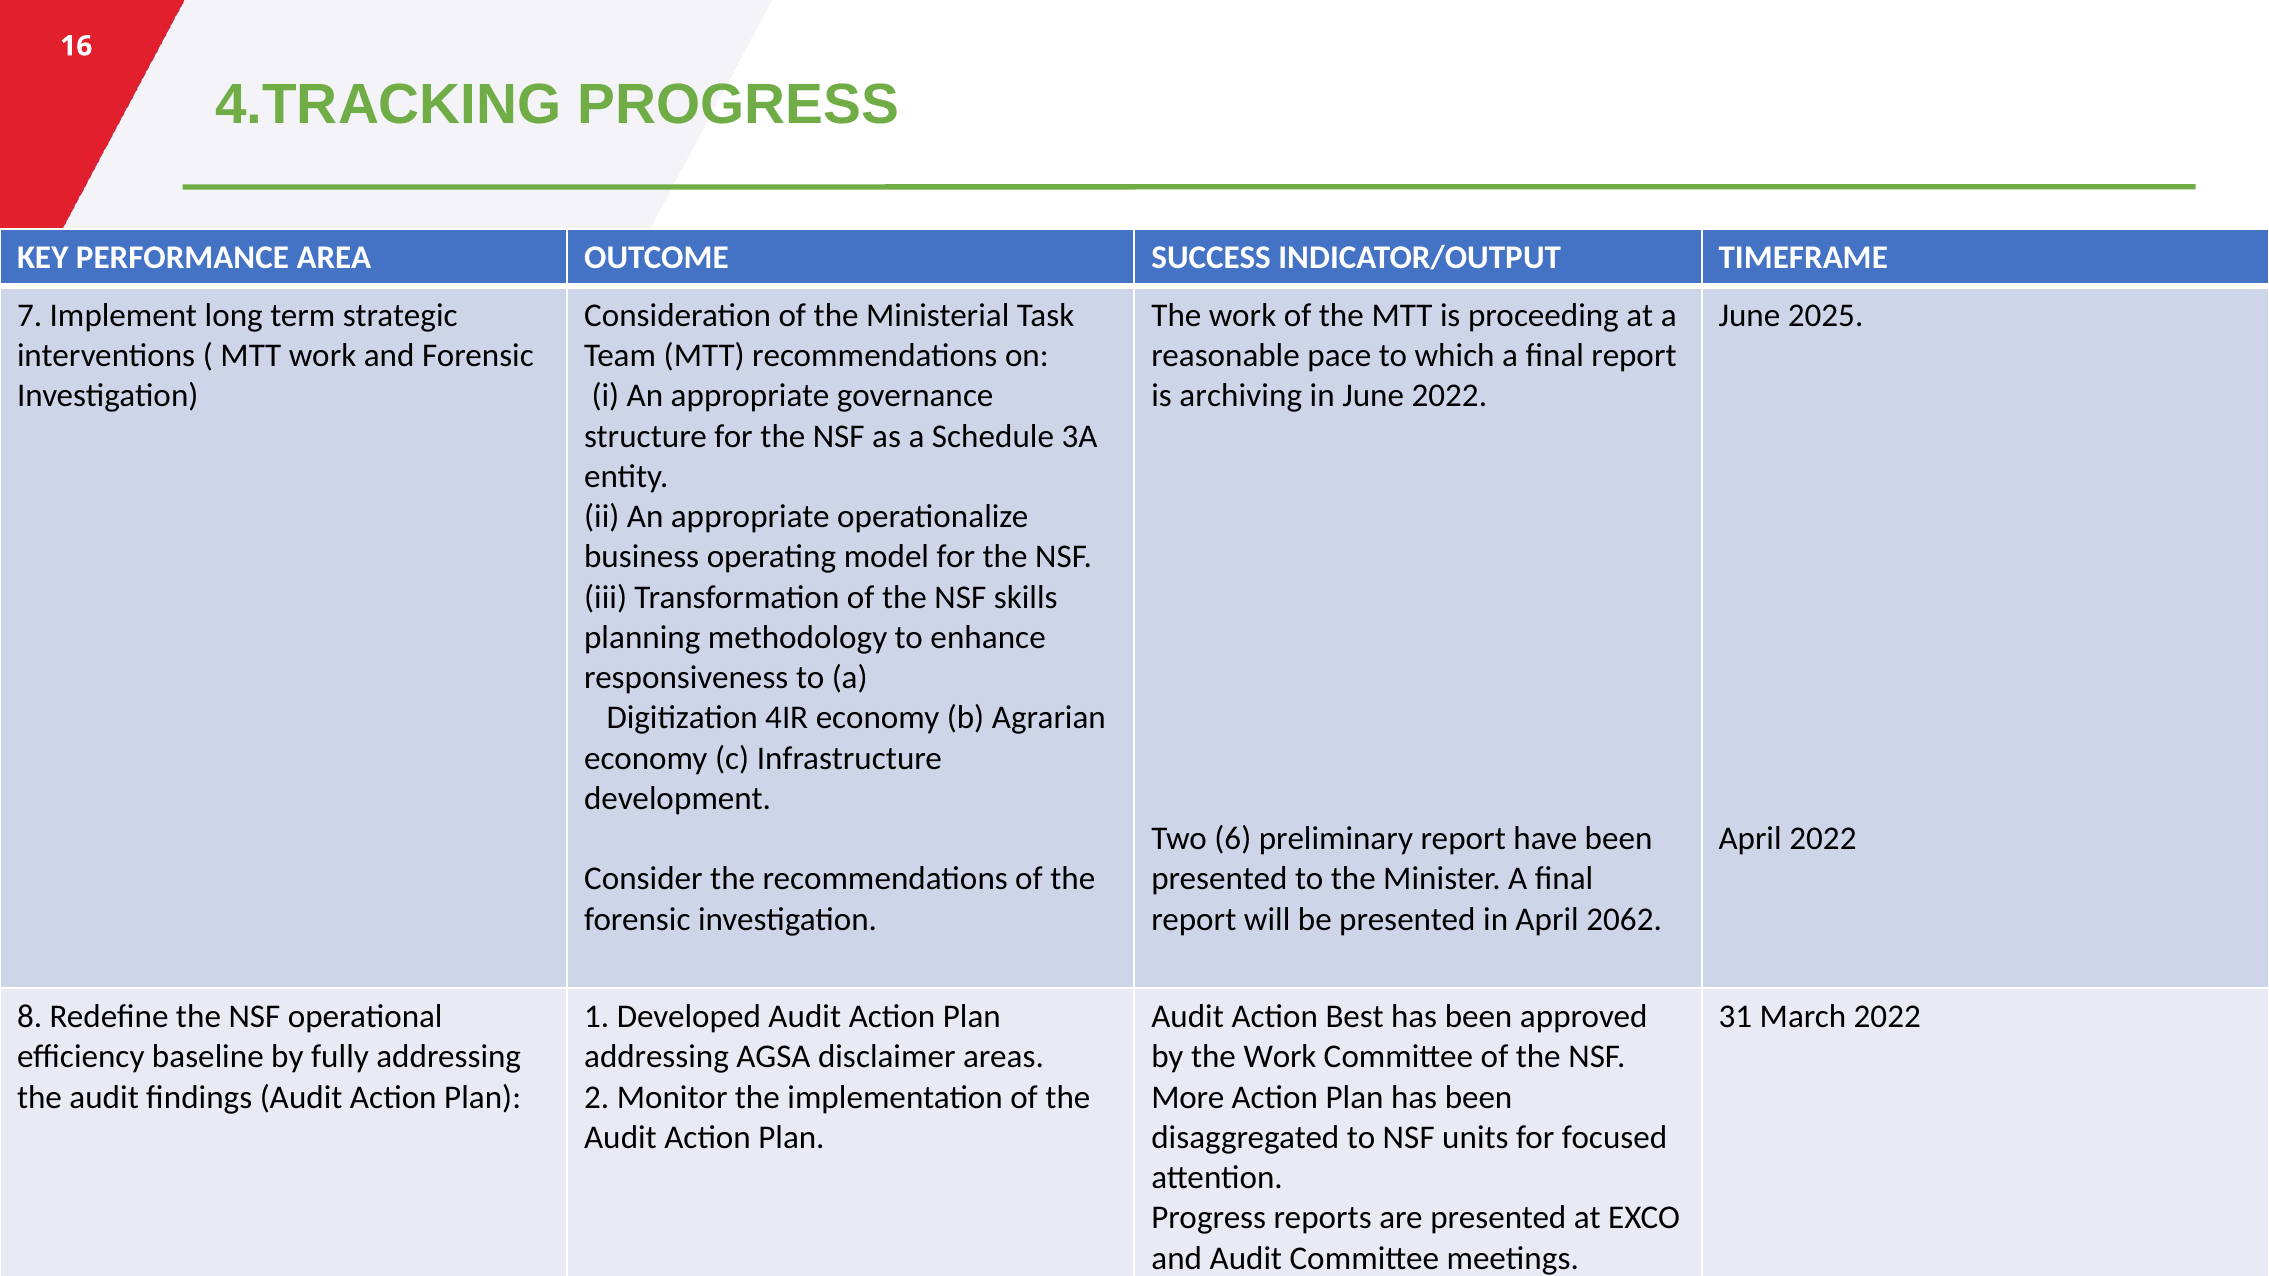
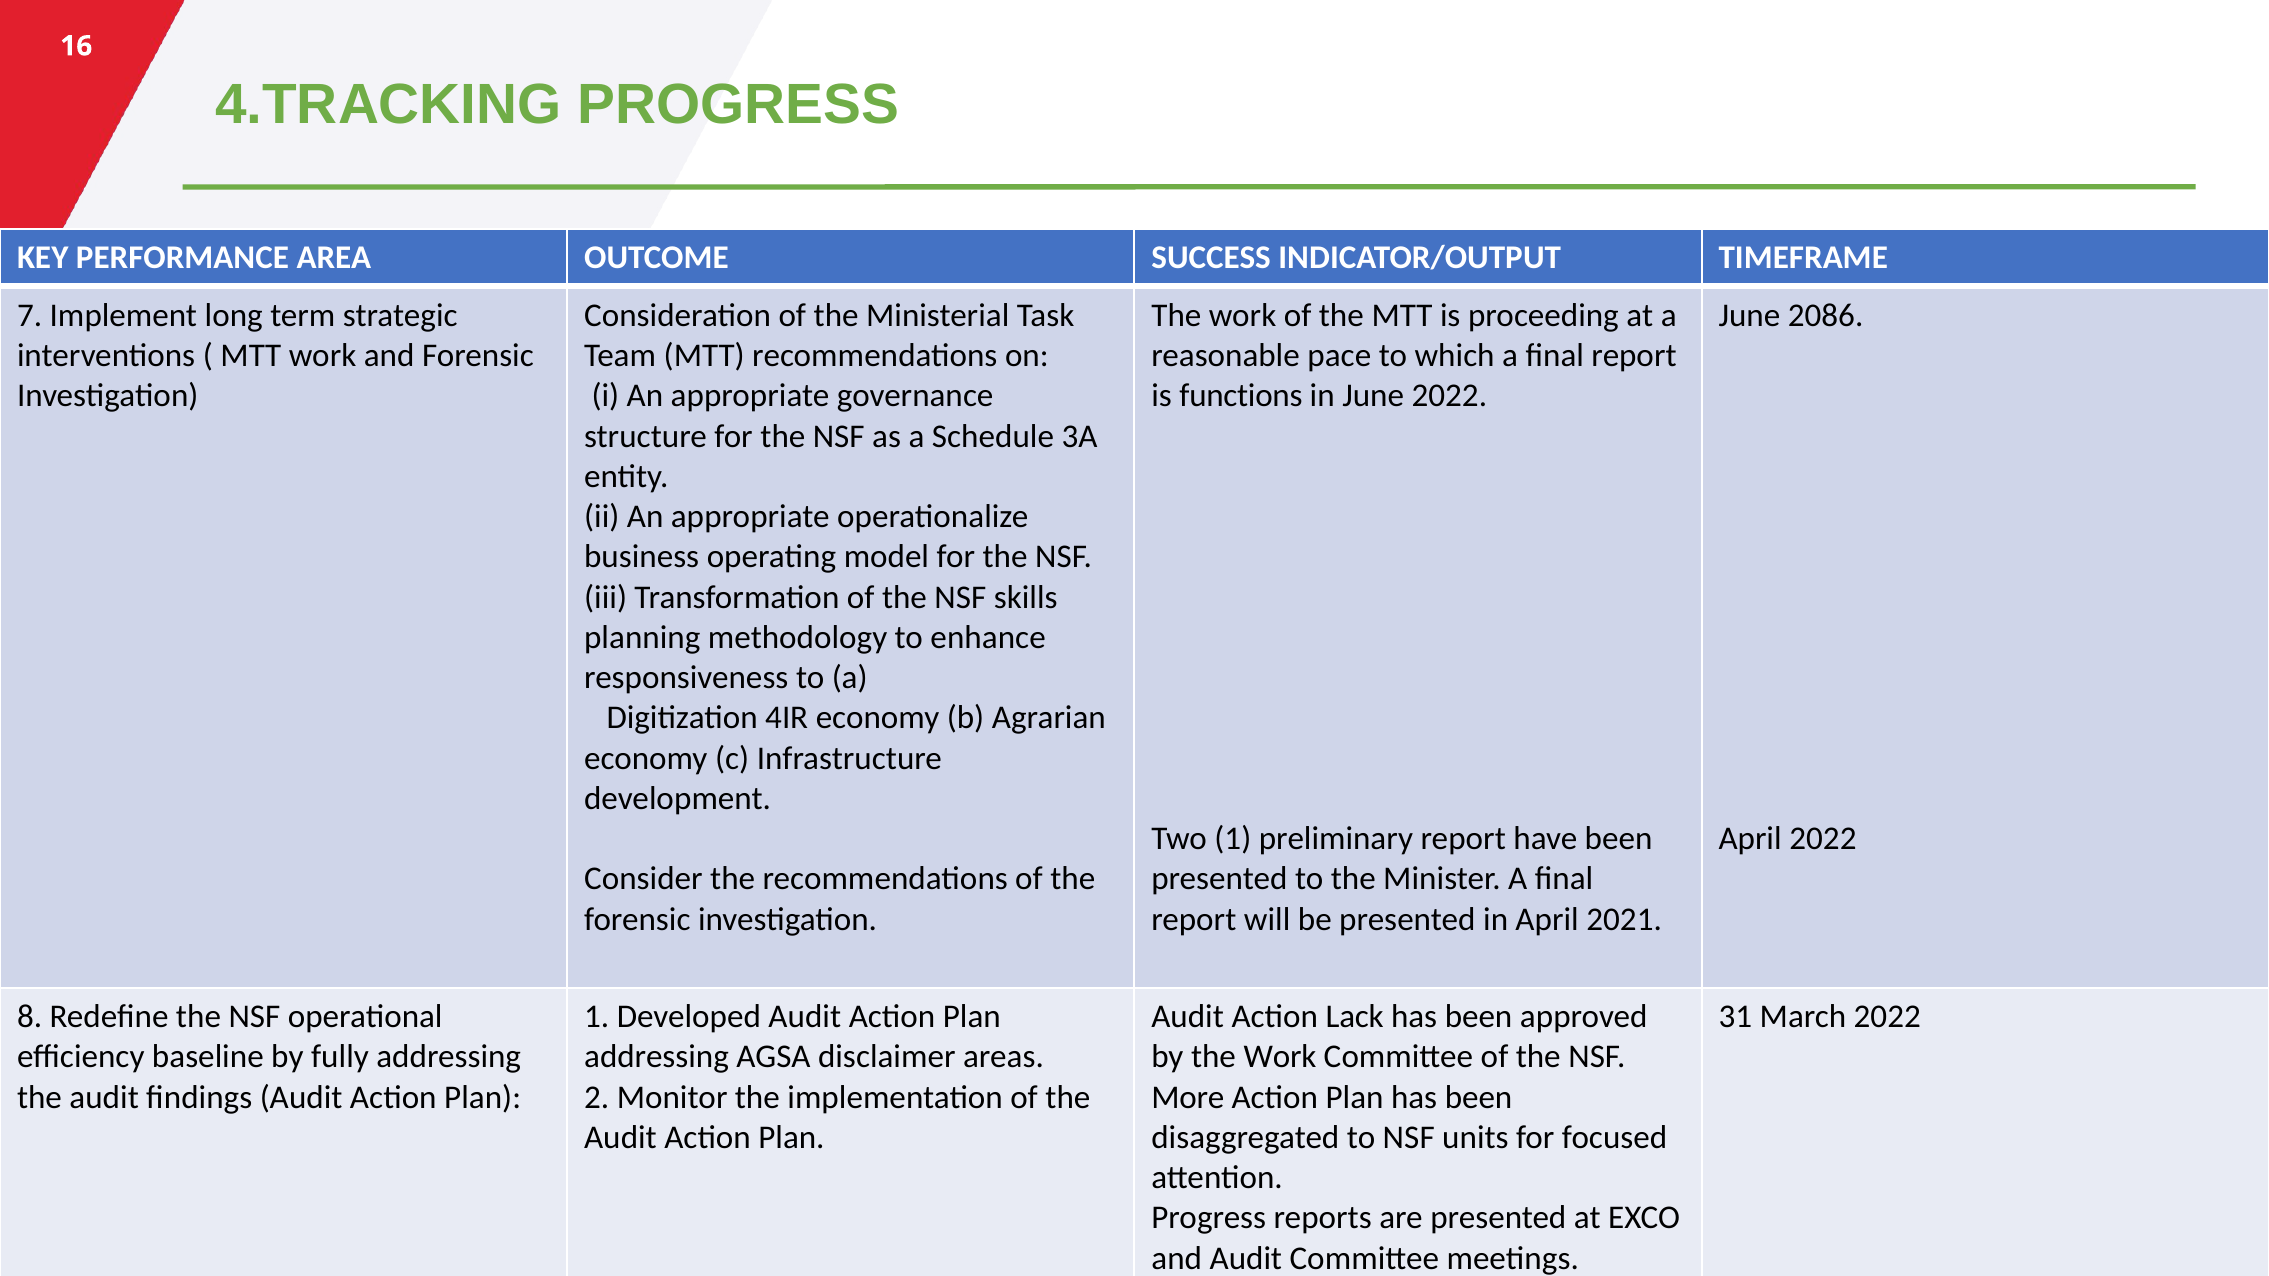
2025: 2025 -> 2086 (1826, 315)
archiving: archiving -> functions (1241, 396)
Two 6: 6 -> 1 (1233, 839)
2062: 2062 -> 2021 (1624, 919)
Best: Best -> Lack (1355, 1017)
